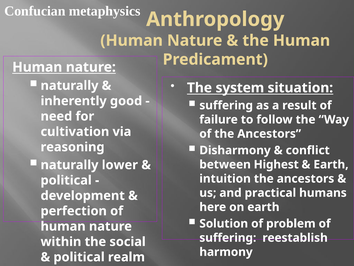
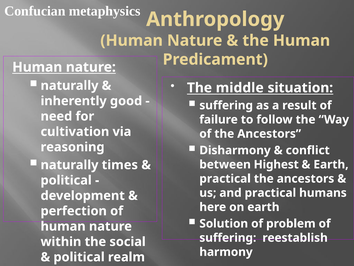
system: system -> middle (240, 88)
lower: lower -> times (120, 165)
intuition: intuition -> practical (225, 178)
